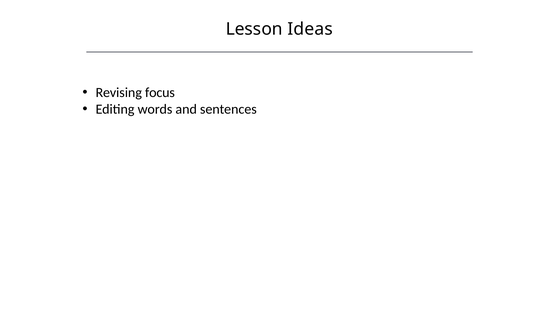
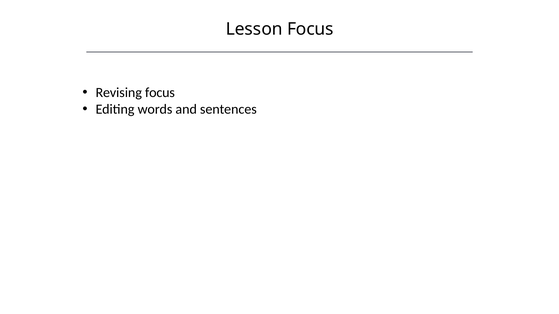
Lesson Ideas: Ideas -> Focus (310, 29)
